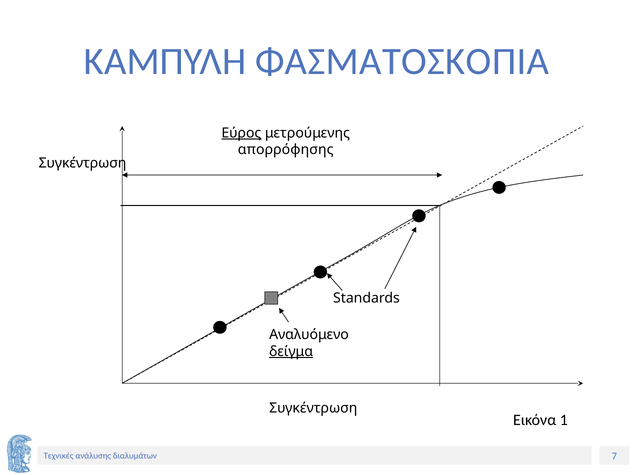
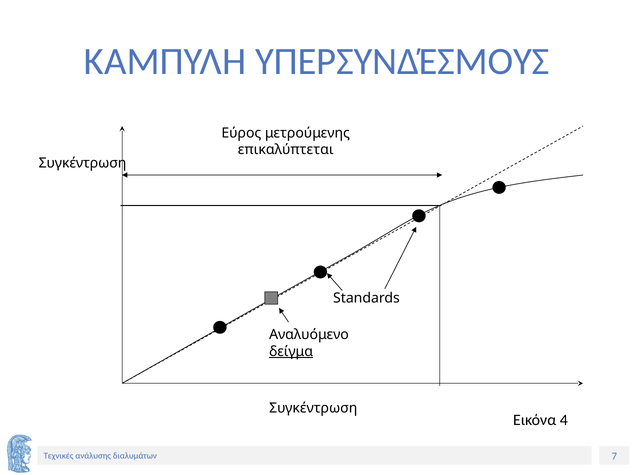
ΦΑΣΜΑΤΟΣΚΟΠΙΑ: ΦΑΣΜΑΤΟΣΚΟΠΙΑ -> ΥΠΕΡΣΥΝΔΈΣΜΟΥΣ (402, 61)
Εύρος underline: present -> none (241, 133)
απορρόφησης: απορρόφησης -> επικαλύπτεται (286, 150)
1: 1 -> 4 (564, 421)
